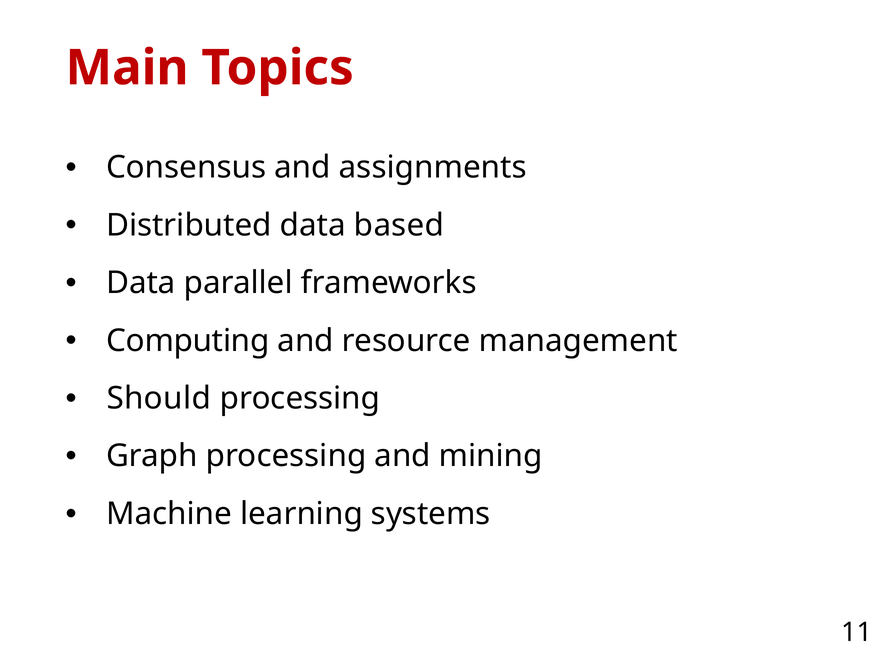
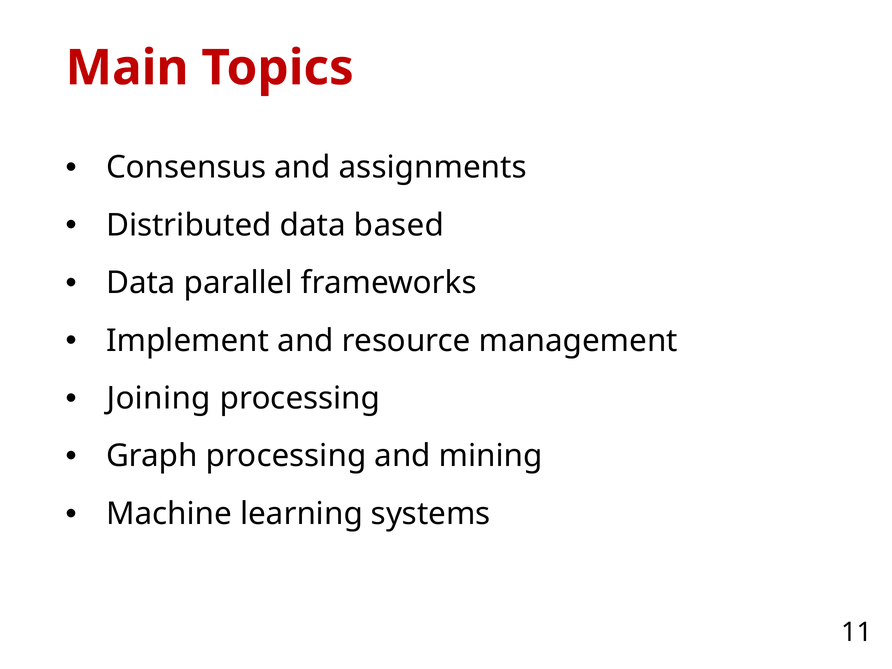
Computing: Computing -> Implement (188, 341)
Should: Should -> Joining (159, 399)
